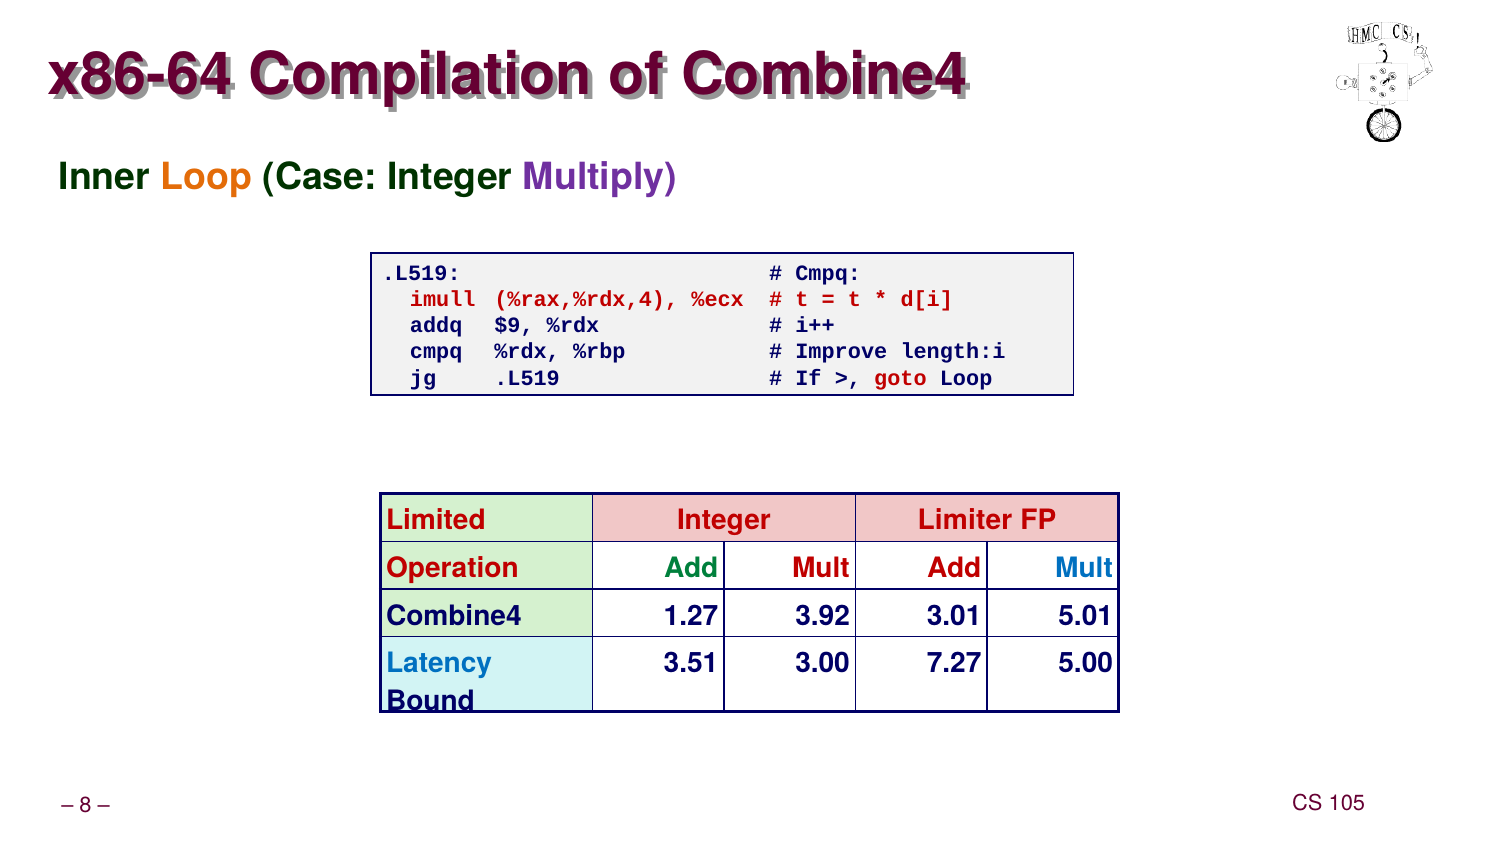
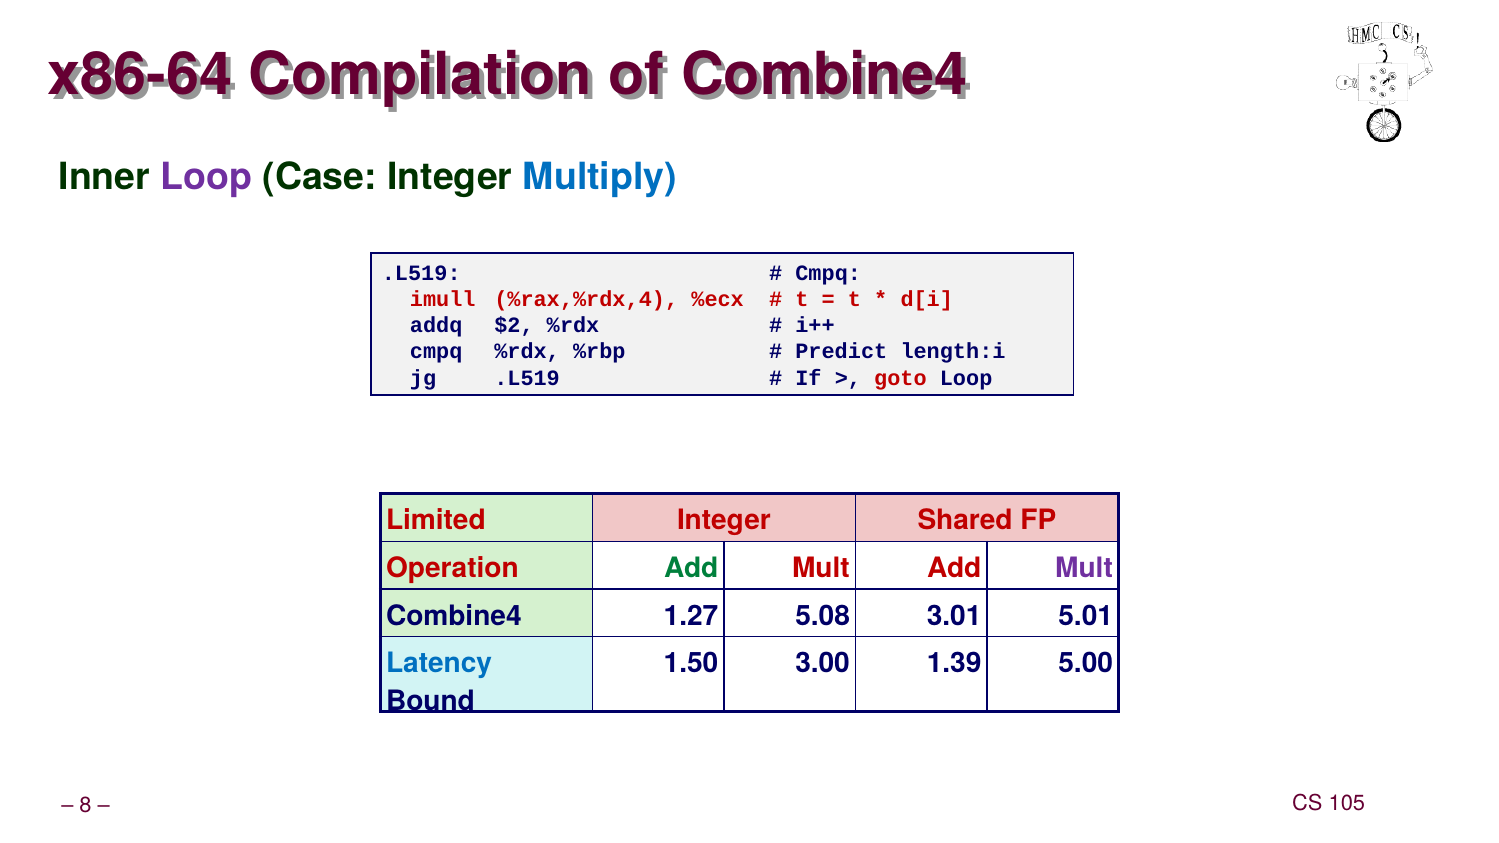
Loop colour: orange -> purple (206, 177)
Multiply colour: purple -> blue (600, 177)
$9: $9 -> $2 (514, 326)
Improve: Improve -> Predict (841, 352)
Limiter: Limiter -> Shared (965, 520)
Mult colour: blue -> purple (1084, 568)
3.92: 3.92 -> 5.08 (823, 616)
3.51: 3.51 -> 1.50 (691, 664)
7.27: 7.27 -> 1.39 (954, 664)
